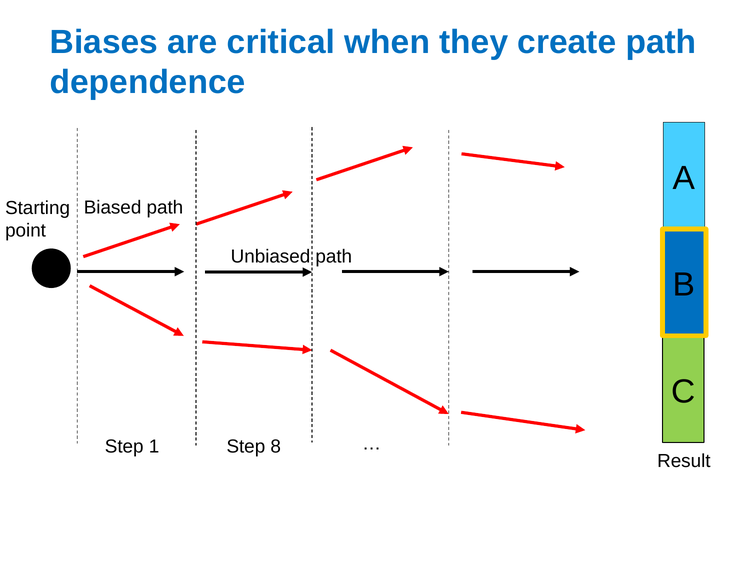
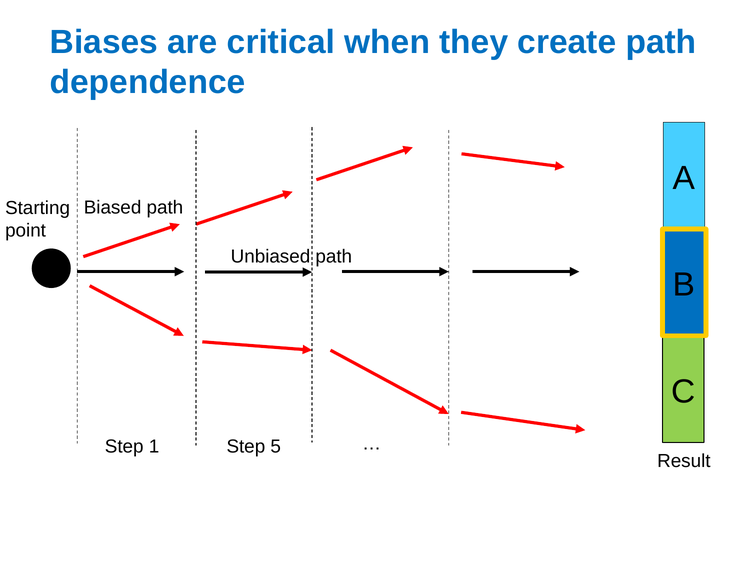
8: 8 -> 5 (276, 447)
